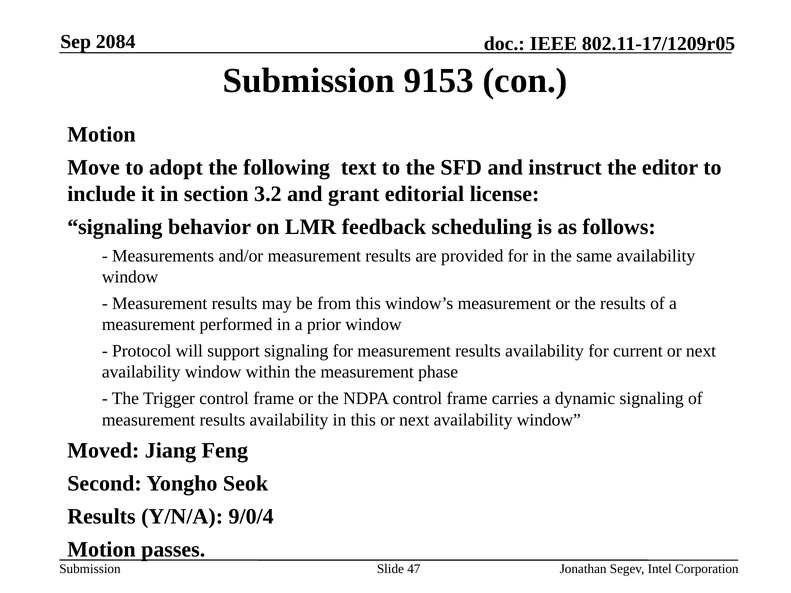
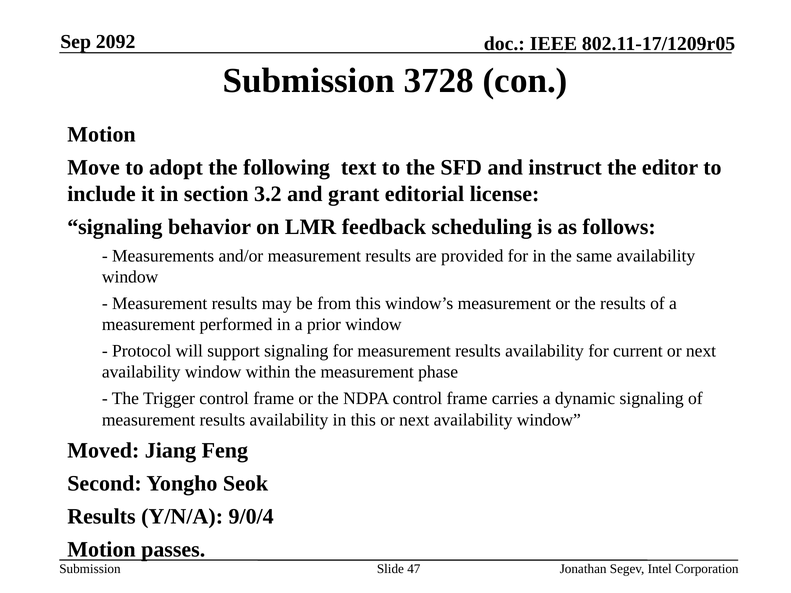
2084: 2084 -> 2092 (116, 42)
9153: 9153 -> 3728 (439, 81)
